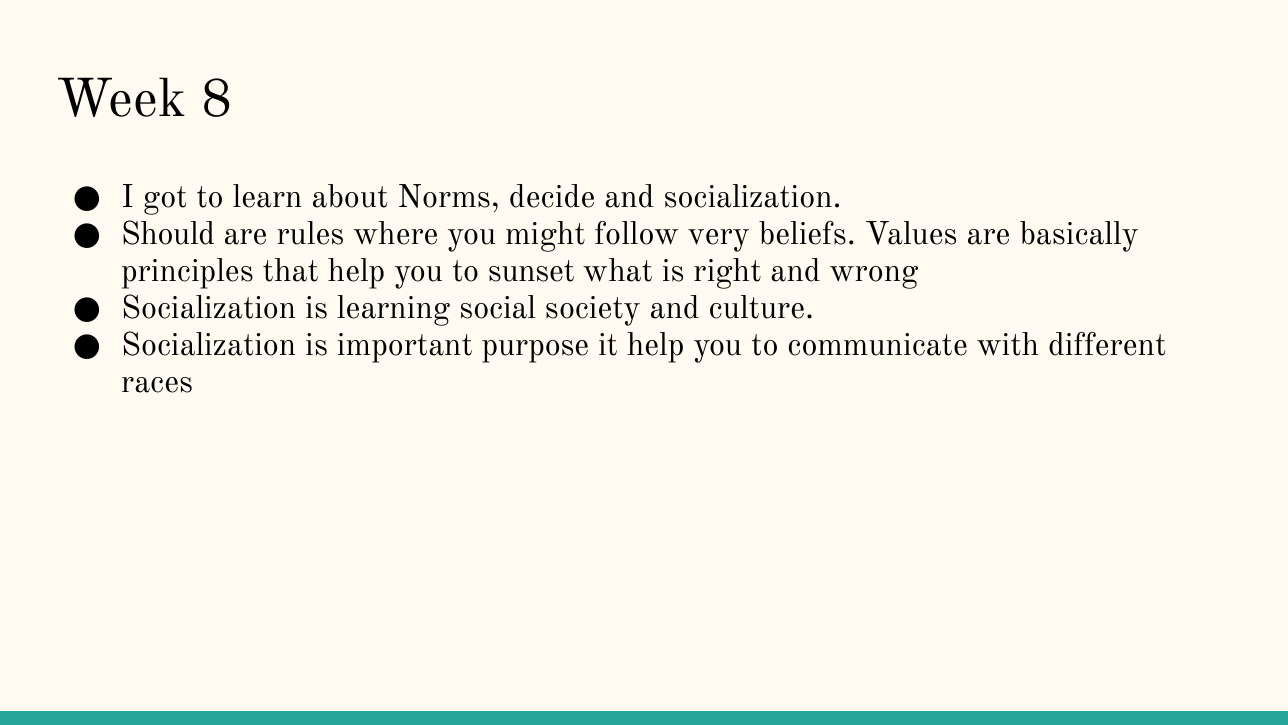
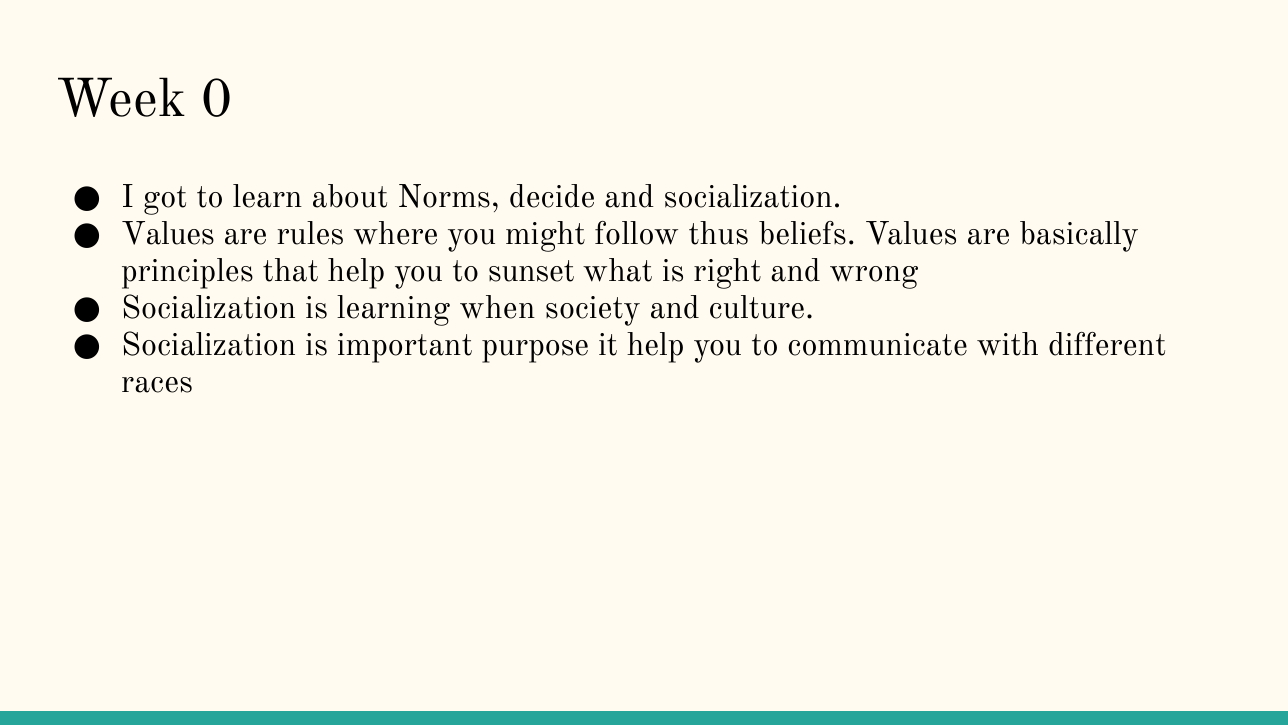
8: 8 -> 0 (217, 99)
Should: Should -> Values (168, 234)
very: very -> thus (719, 234)
social: social -> when (498, 308)
